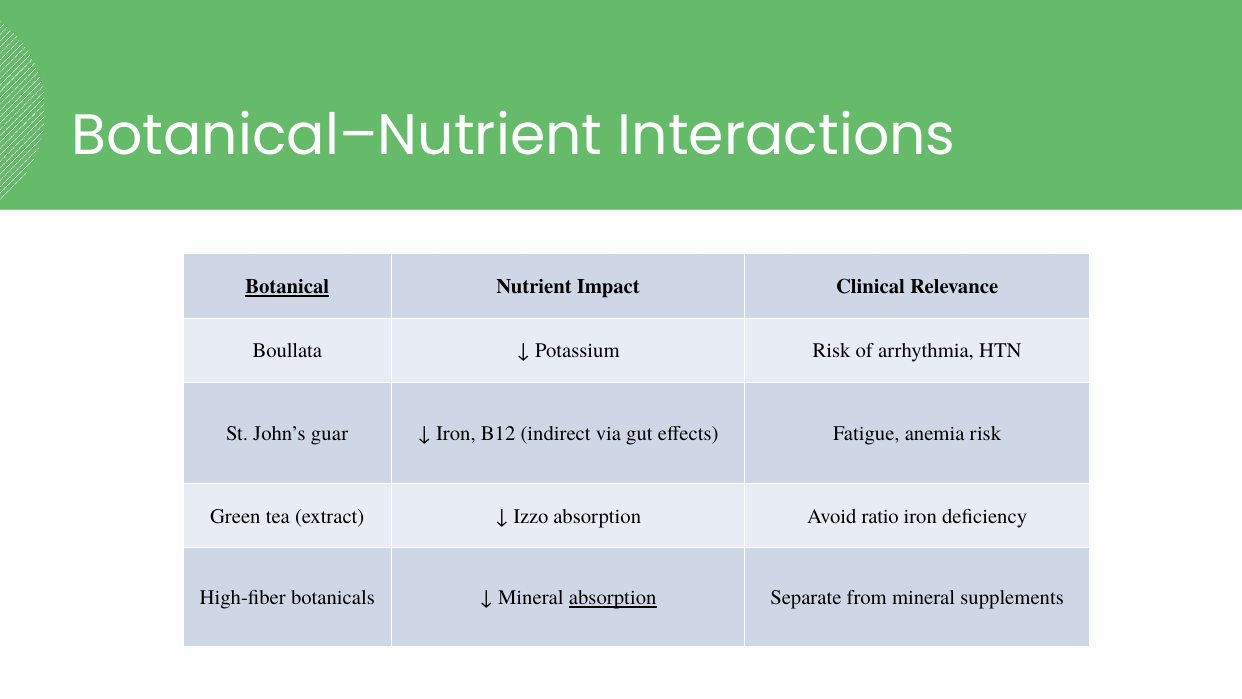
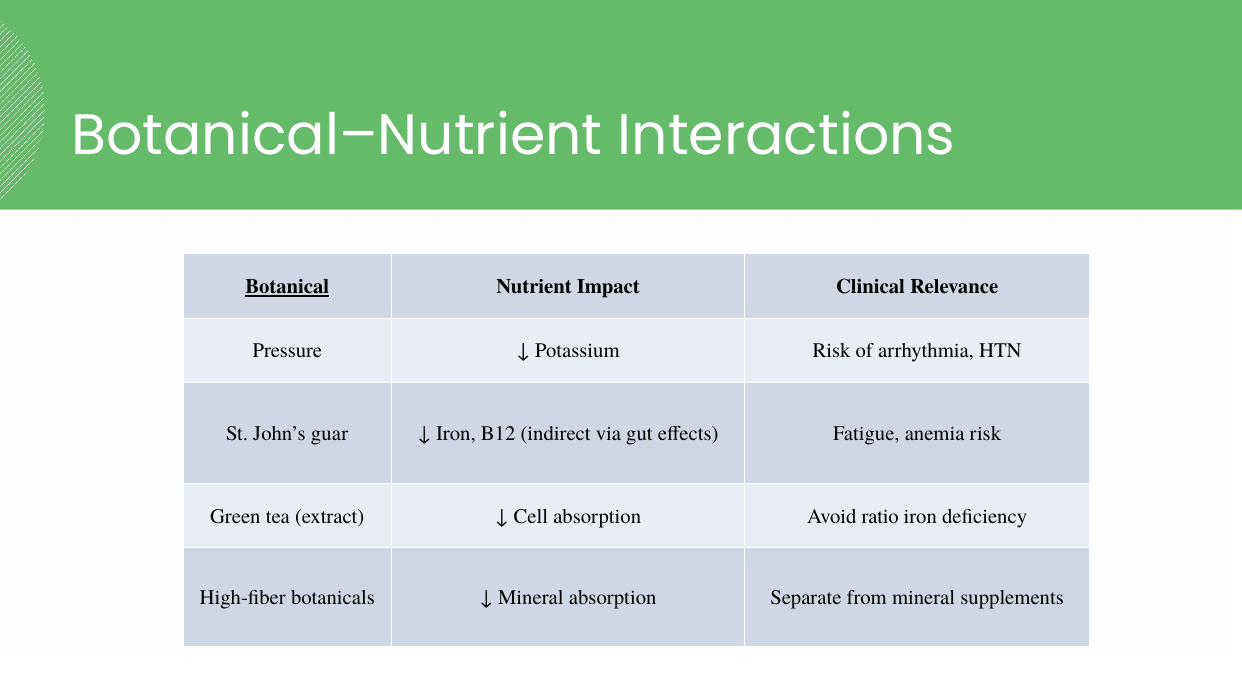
Boullata: Boullata -> Pressure (287, 351)
Izzo: Izzo -> Cell (531, 516)
absorption underline: present -> none (613, 598)
